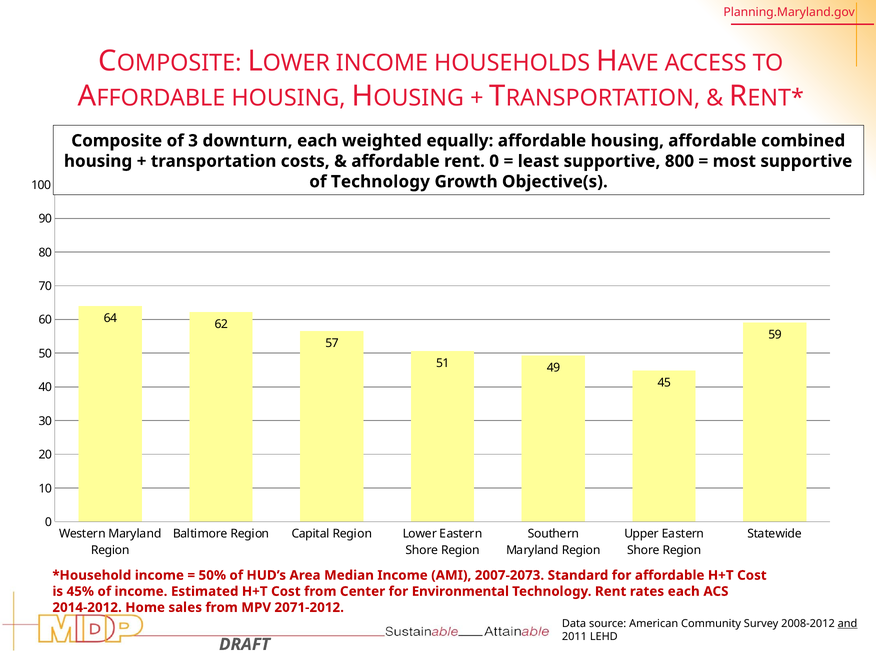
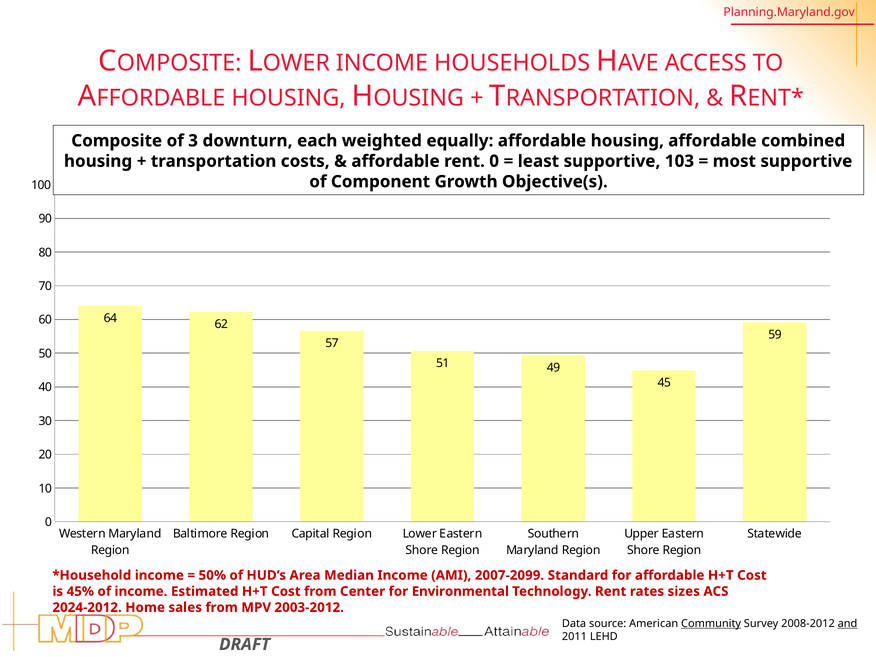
800: 800 -> 103 (679, 161)
of Technology: Technology -> Component (380, 182)
2007-2073: 2007-2073 -> 2007-2099 (509, 575)
rates each: each -> sizes (684, 591)
2014-2012: 2014-2012 -> 2024-2012 (87, 607)
2071-2012: 2071-2012 -> 2003-2012 (309, 607)
Community underline: none -> present (711, 623)
